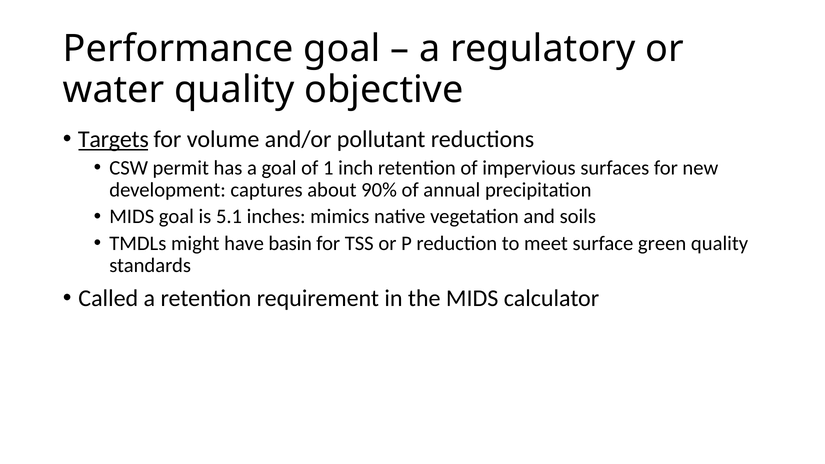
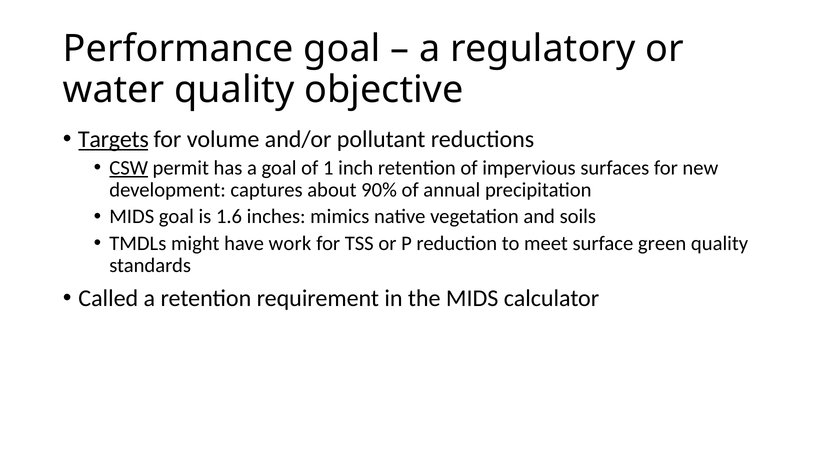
CSW underline: none -> present (129, 168)
5.1: 5.1 -> 1.6 (229, 217)
basin: basin -> work (290, 243)
